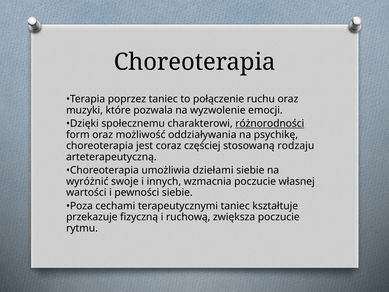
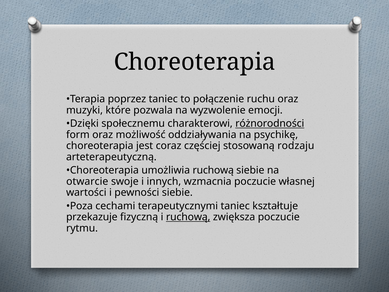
umożliwia dziełami: dziełami -> ruchową (213, 170)
wyróżnić: wyróżnić -> otwarcie (87, 181)
ruchową underline: none -> present (188, 217)
